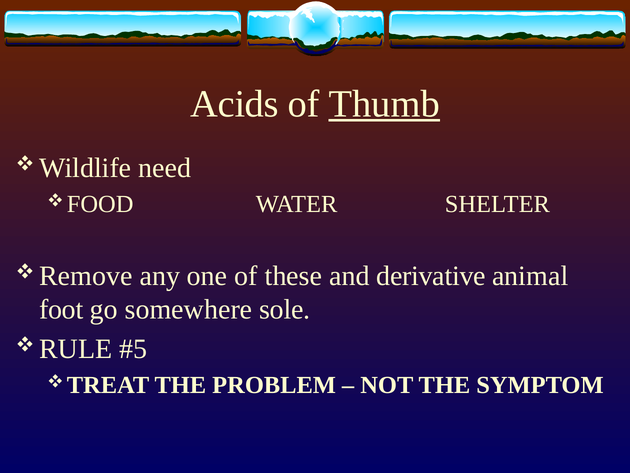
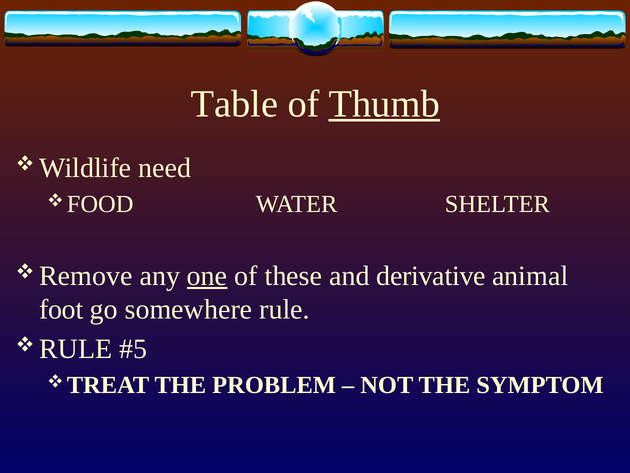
Acids: Acids -> Table (234, 104)
one underline: none -> present (207, 276)
sole: sole -> rule (285, 309)
